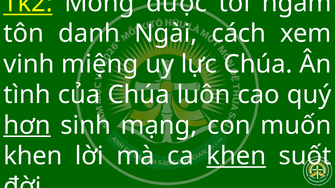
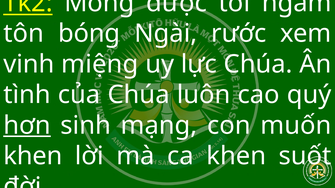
danh: danh -> bóng (89, 34)
cách: cách -> rước (239, 34)
khen underline: present -> none (236, 156)
